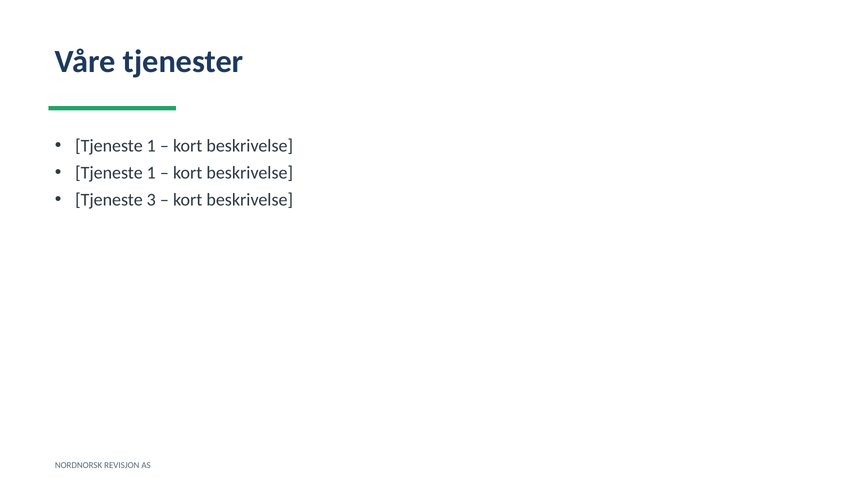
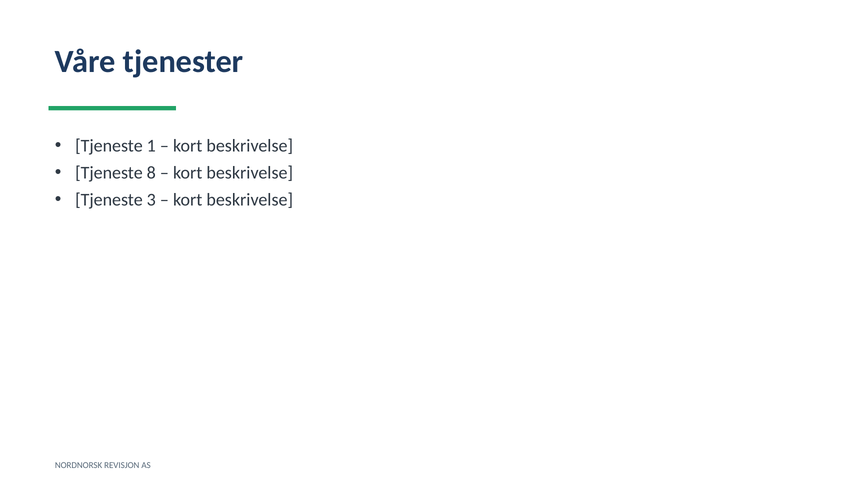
1: 1 -> 8 (151, 173)
